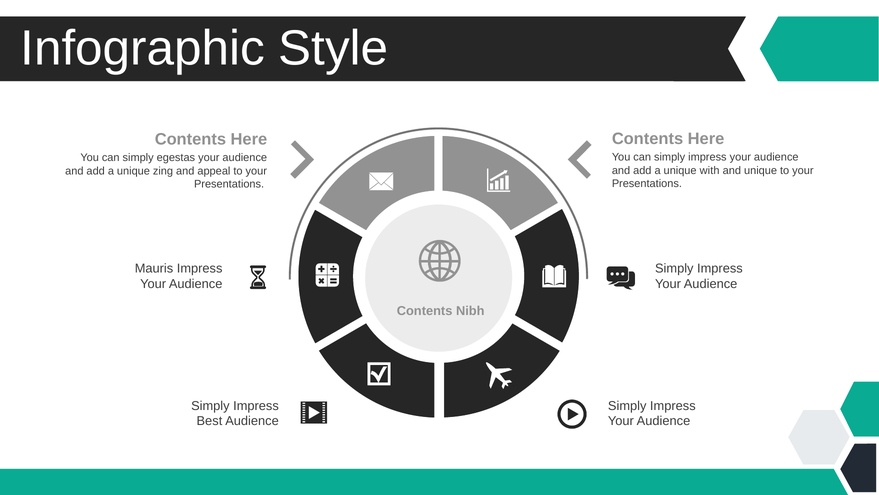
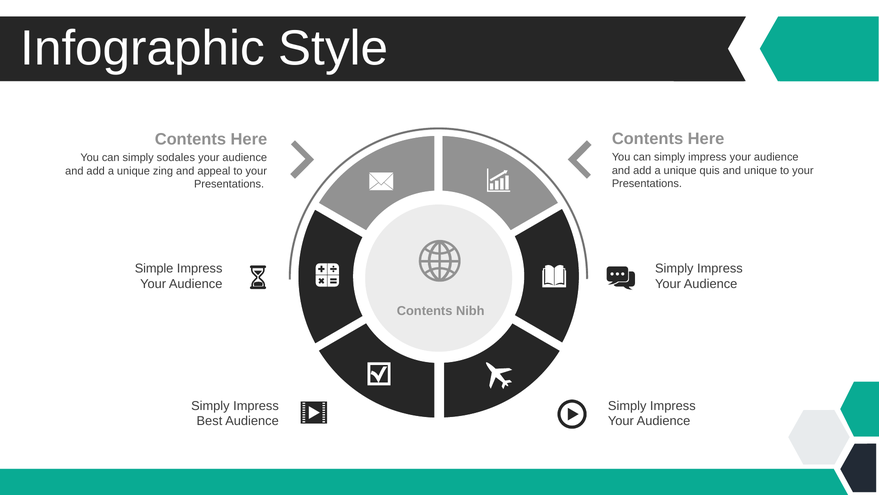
egestas: egestas -> sodales (176, 158)
with: with -> quis (710, 170)
Mauris: Mauris -> Simple (154, 268)
